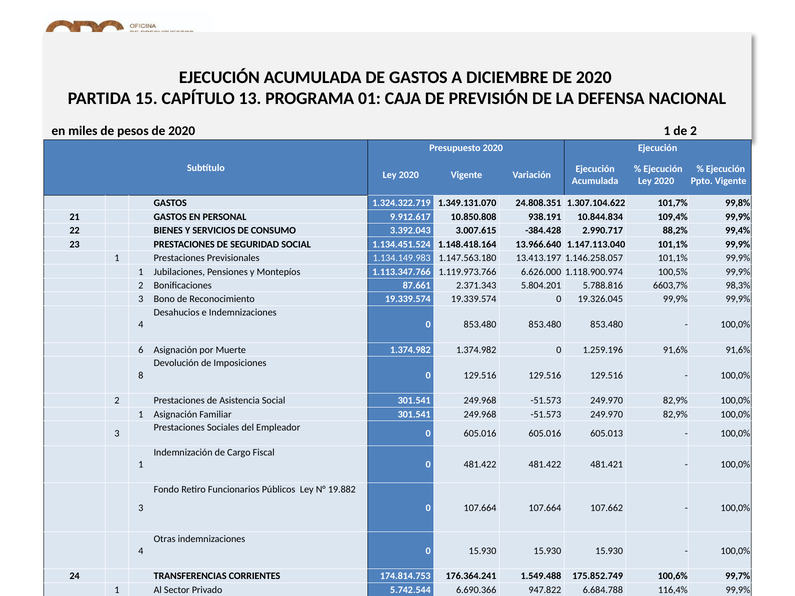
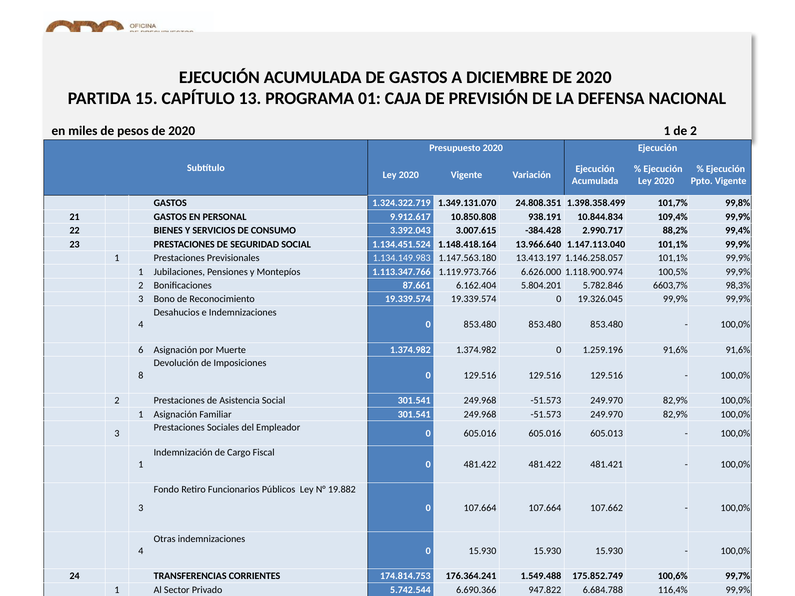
1.307.104.622: 1.307.104.622 -> 1.398.358.499 (596, 203)
2.371.343: 2.371.343 -> 6.162.404 (476, 286)
5.788.816: 5.788.816 -> 5.782.846 (603, 286)
